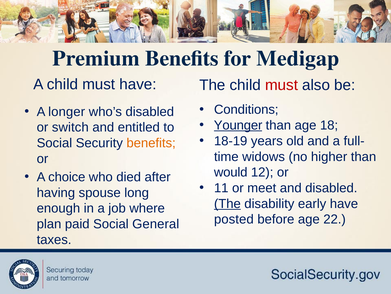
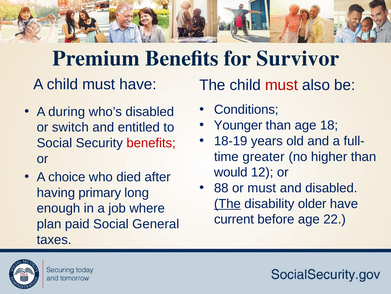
Medigap: Medigap -> Survivor (298, 58)
longer: longer -> during (67, 111)
Younger underline: present -> none (238, 125)
benefits colour: orange -> red (151, 143)
widows: widows -> greater (263, 156)
11: 11 -> 88 (221, 188)
or meet: meet -> must (262, 188)
spouse: spouse -> primary (100, 192)
early: early -> older (312, 203)
posted: posted -> current (234, 219)
